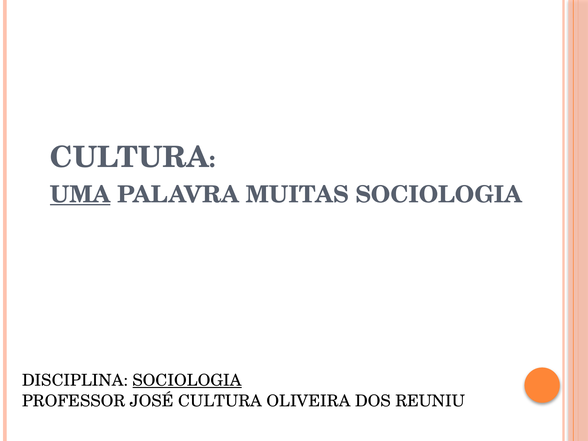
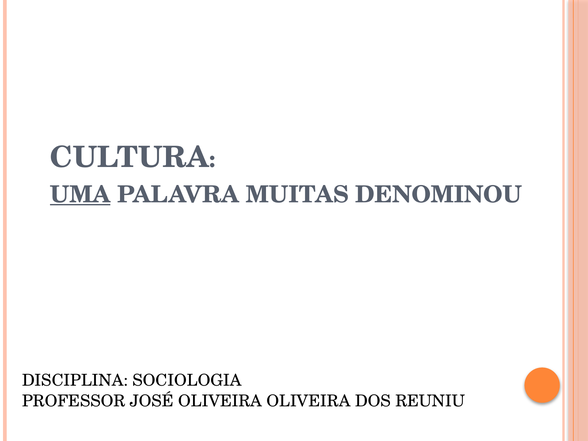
MUITAS SOCIOLOGIA: SOCIOLOGIA -> DENOMINOU (439, 195)
SOCIOLOGIA underline: present -> none (187, 380)
JOSÉ CULTURA: CULTURA -> OLIVEIRA (220, 401)
